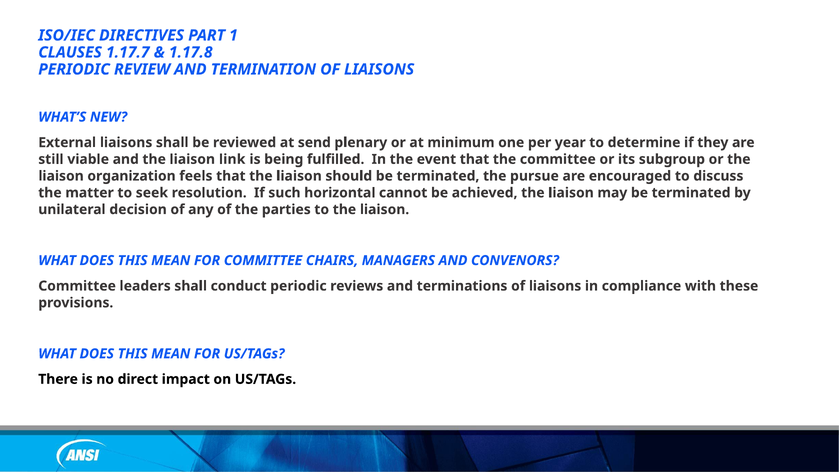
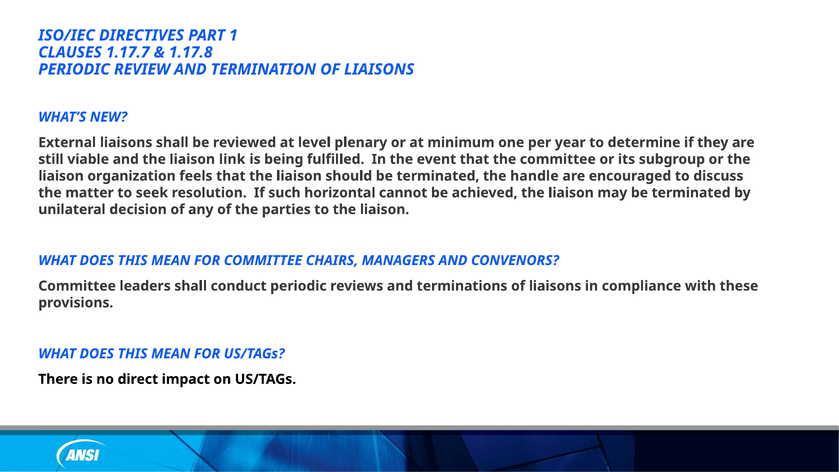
send: send -> level (314, 142)
pursue: pursue -> handle (534, 176)
